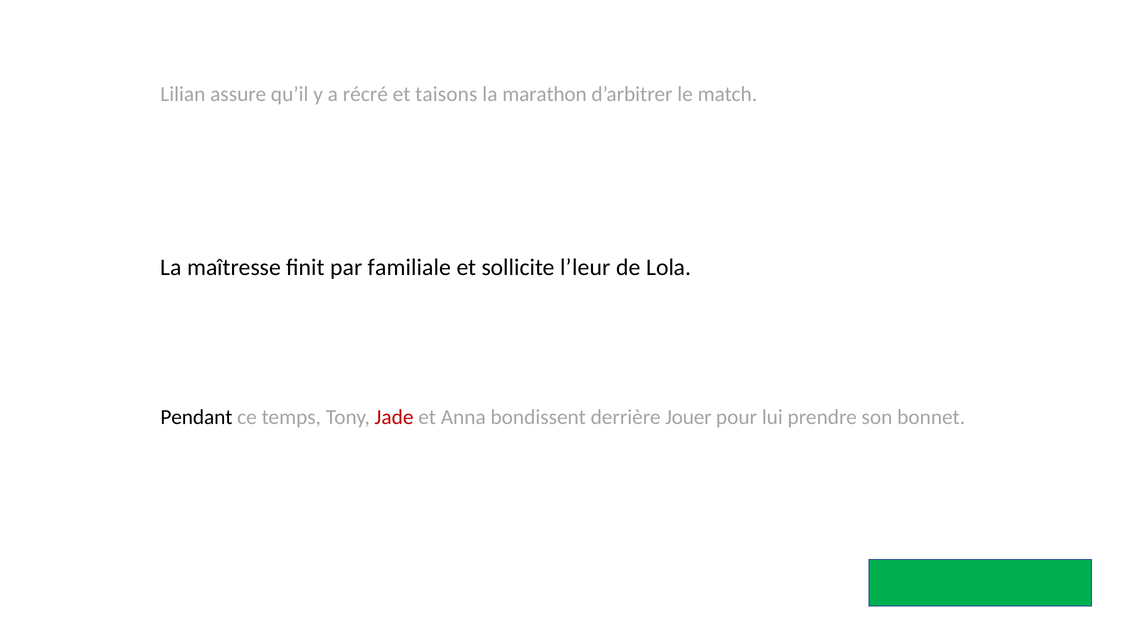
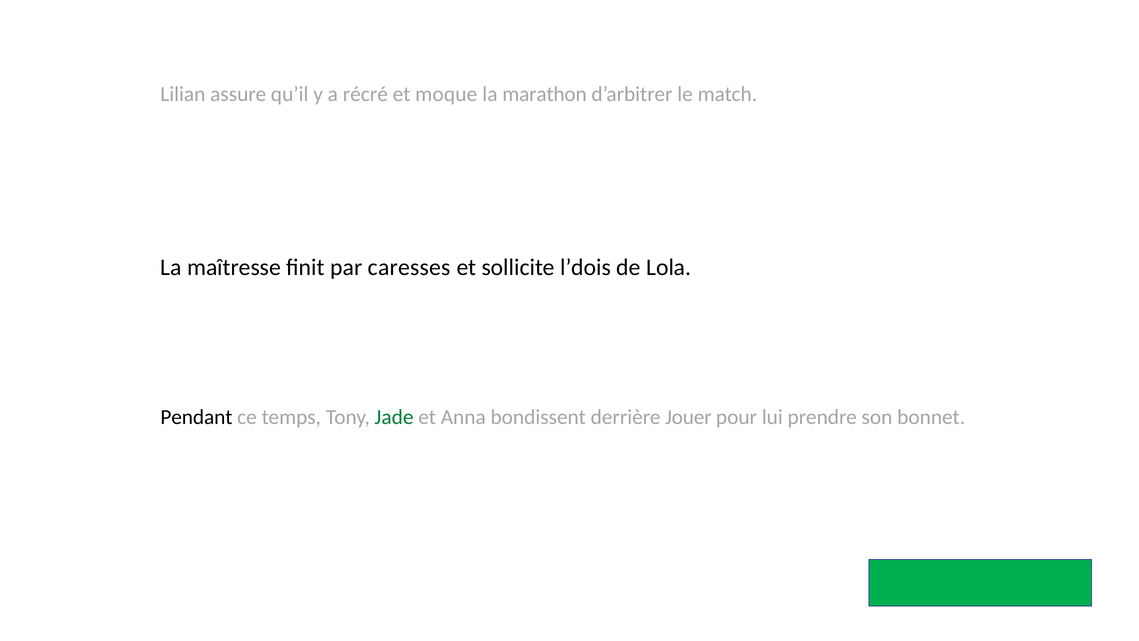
taisons: taisons -> moque (446, 94)
familiale: familiale -> caresses (409, 267)
l’leur: l’leur -> l’dois (586, 267)
Jade colour: red -> green (394, 417)
